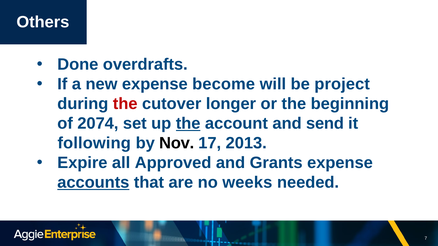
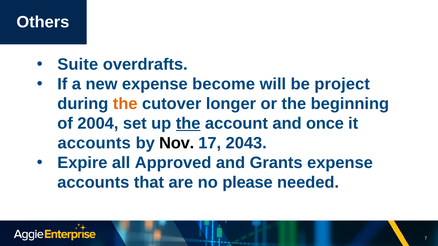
Done: Done -> Suite (78, 65)
the colour: red -> orange (125, 104)
2074: 2074 -> 2004 (98, 124)
send: send -> once (325, 124)
following: following -> accounts (94, 143)
2013: 2013 -> 2043 (246, 143)
accounts underline: present -> none (93, 183)
weeks: weeks -> please (247, 183)
